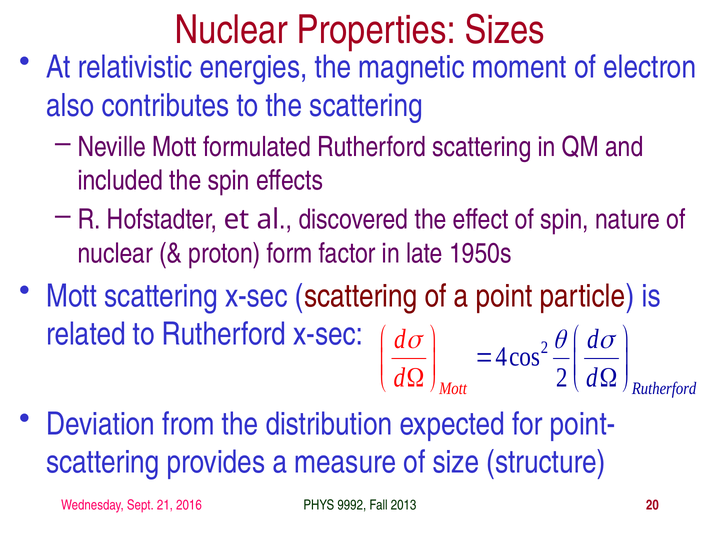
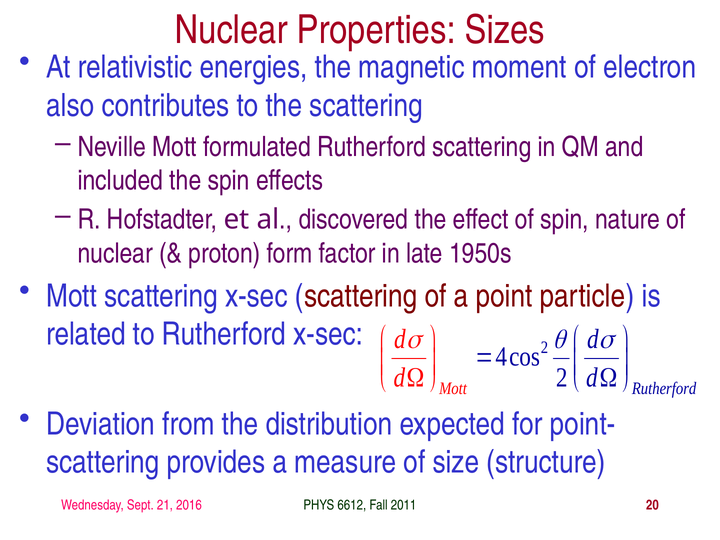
9992: 9992 -> 6612 (352, 505)
2013: 2013 -> 2011 (404, 505)
